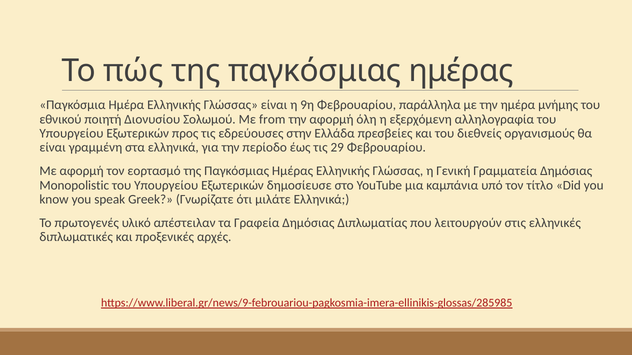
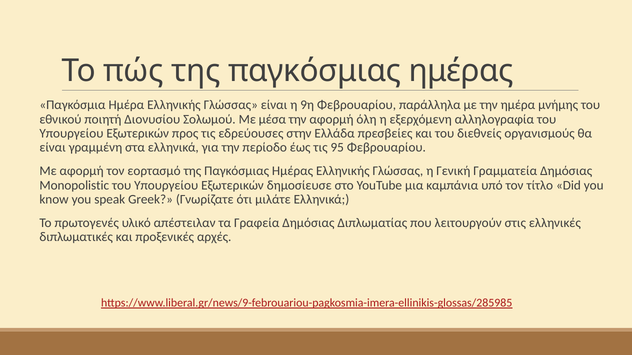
from: from -> μέσα (272, 119)
29: 29 -> 95 (337, 148)
